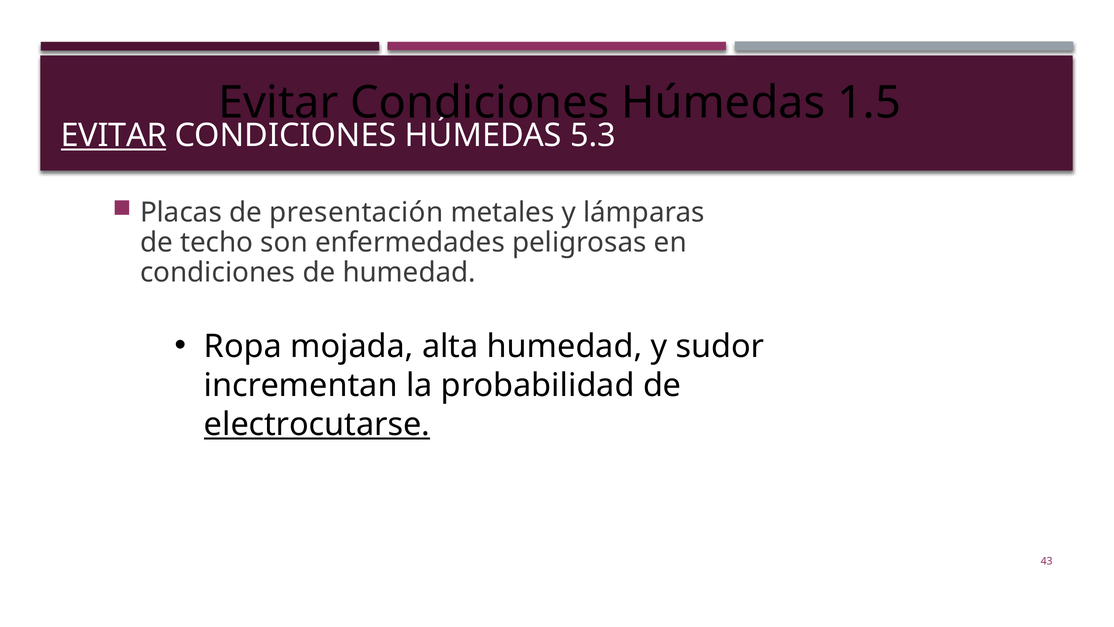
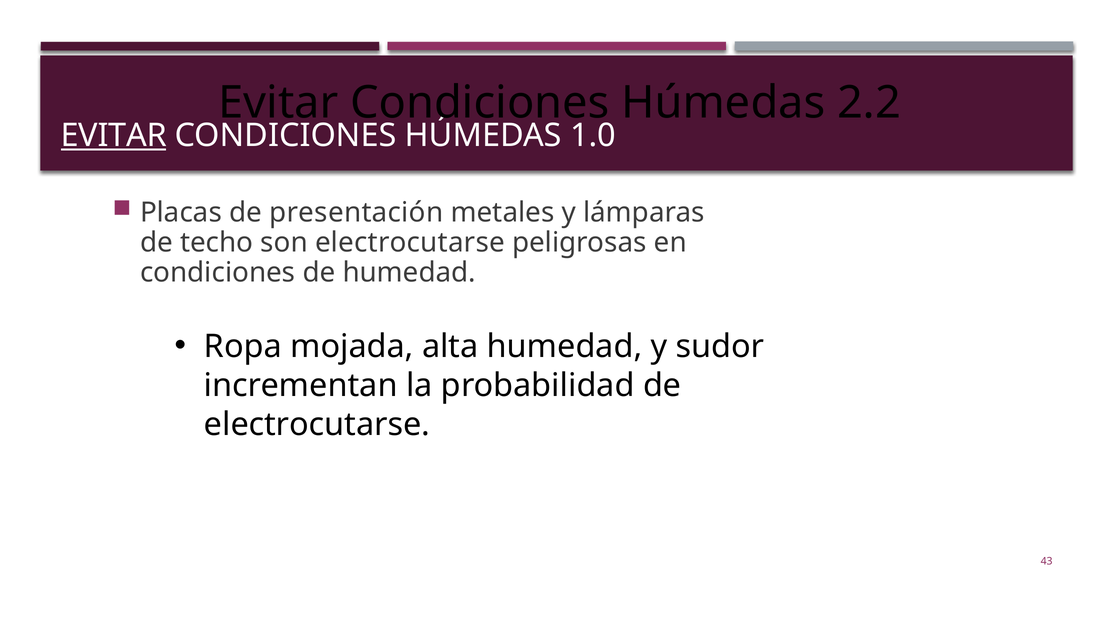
1.5: 1.5 -> 2.2 (869, 103)
5.3: 5.3 -> 1.0 (593, 136)
son enfermedades: enfermedades -> electrocutarse (410, 242)
electrocutarse underline: present -> none (317, 424)
